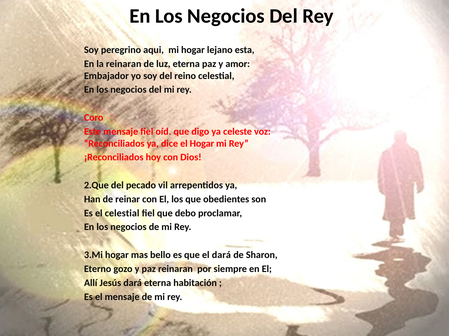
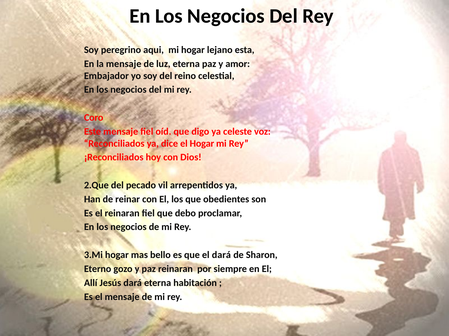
la reinaran: reinaran -> mensaje (124, 64)
el celestial: celestial -> reinaran (122, 214)
